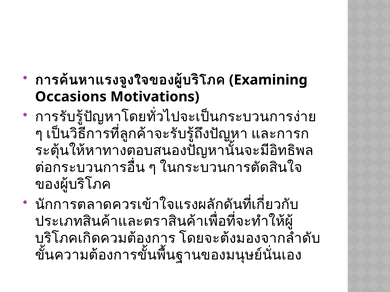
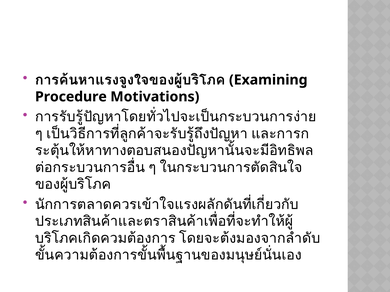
Occasions: Occasions -> Procedure (71, 97)
